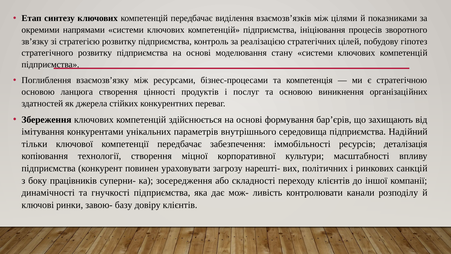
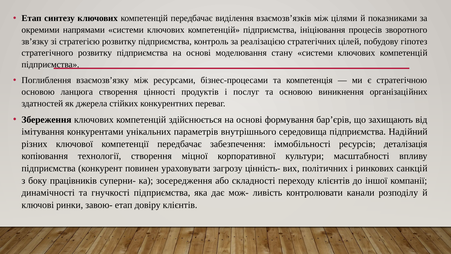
тільки: тільки -> різних (35, 144)
нарешті-: нарешті- -> цінність- (263, 168)
завою- базу: базу -> етап (124, 205)
